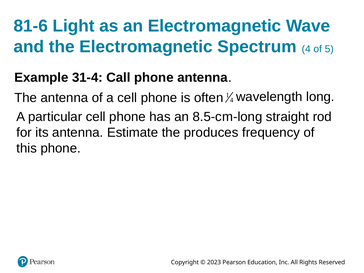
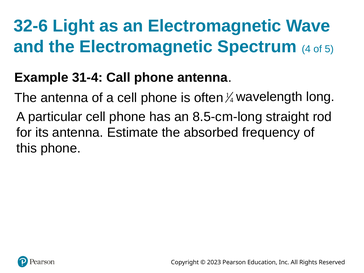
81-6: 81-6 -> 32-6 (31, 26)
produces: produces -> absorbed (211, 133)
